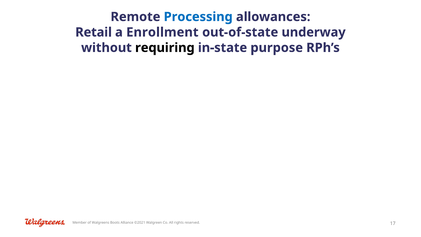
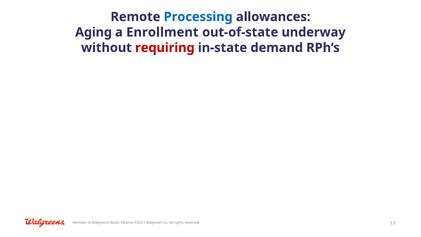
Retail: Retail -> Aging (94, 32)
requiring colour: black -> red (165, 48)
purpose: purpose -> demand (277, 48)
